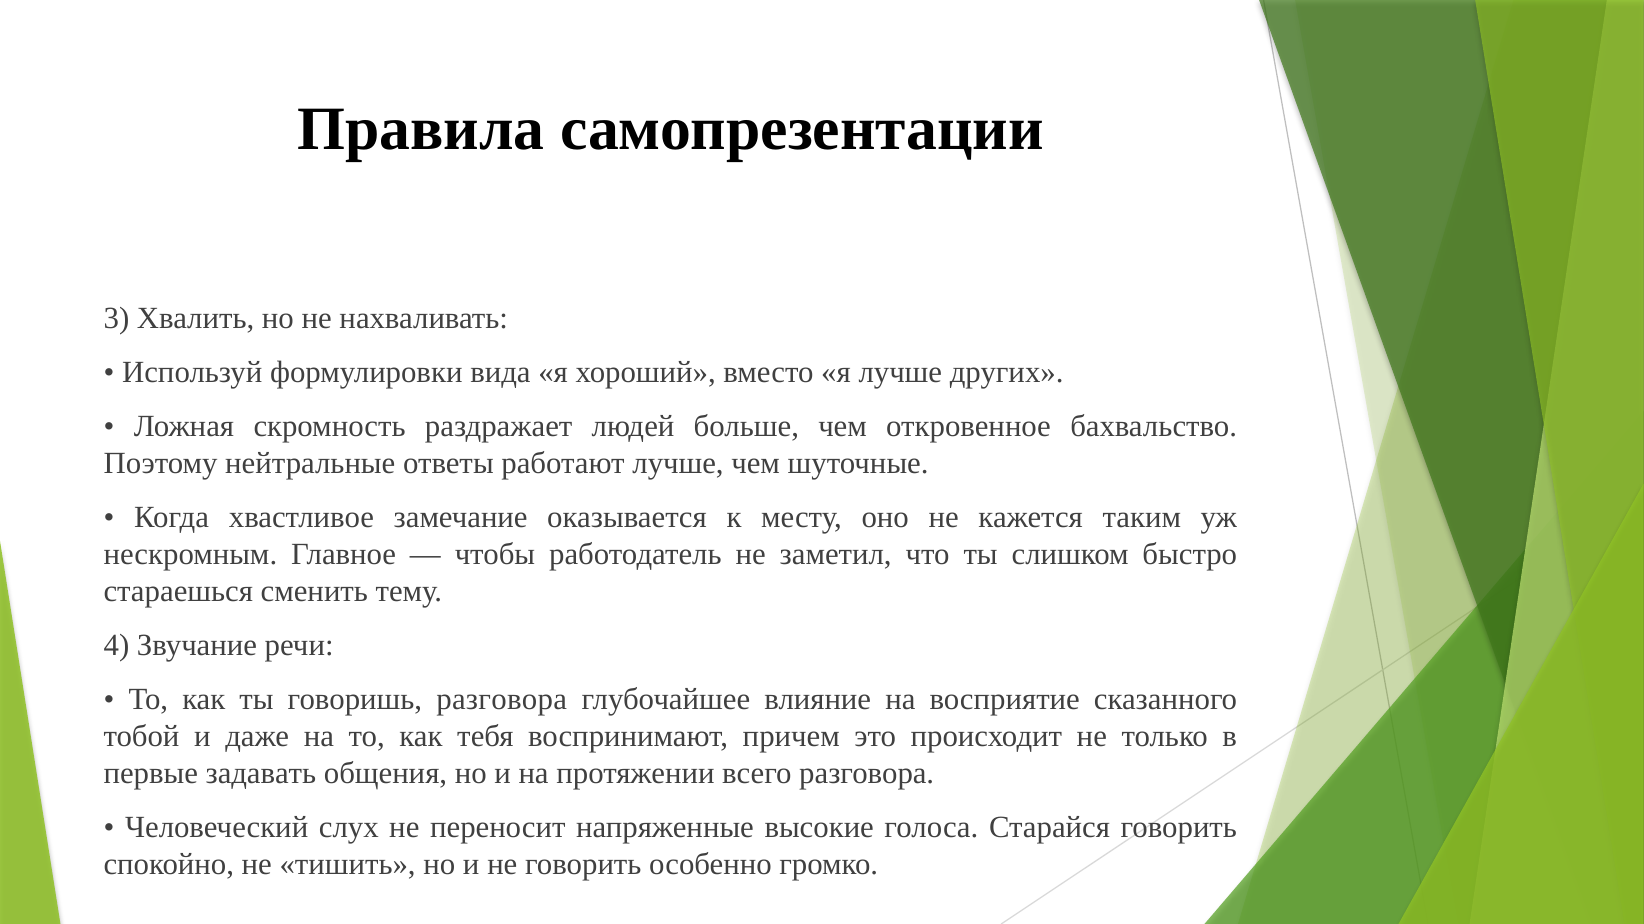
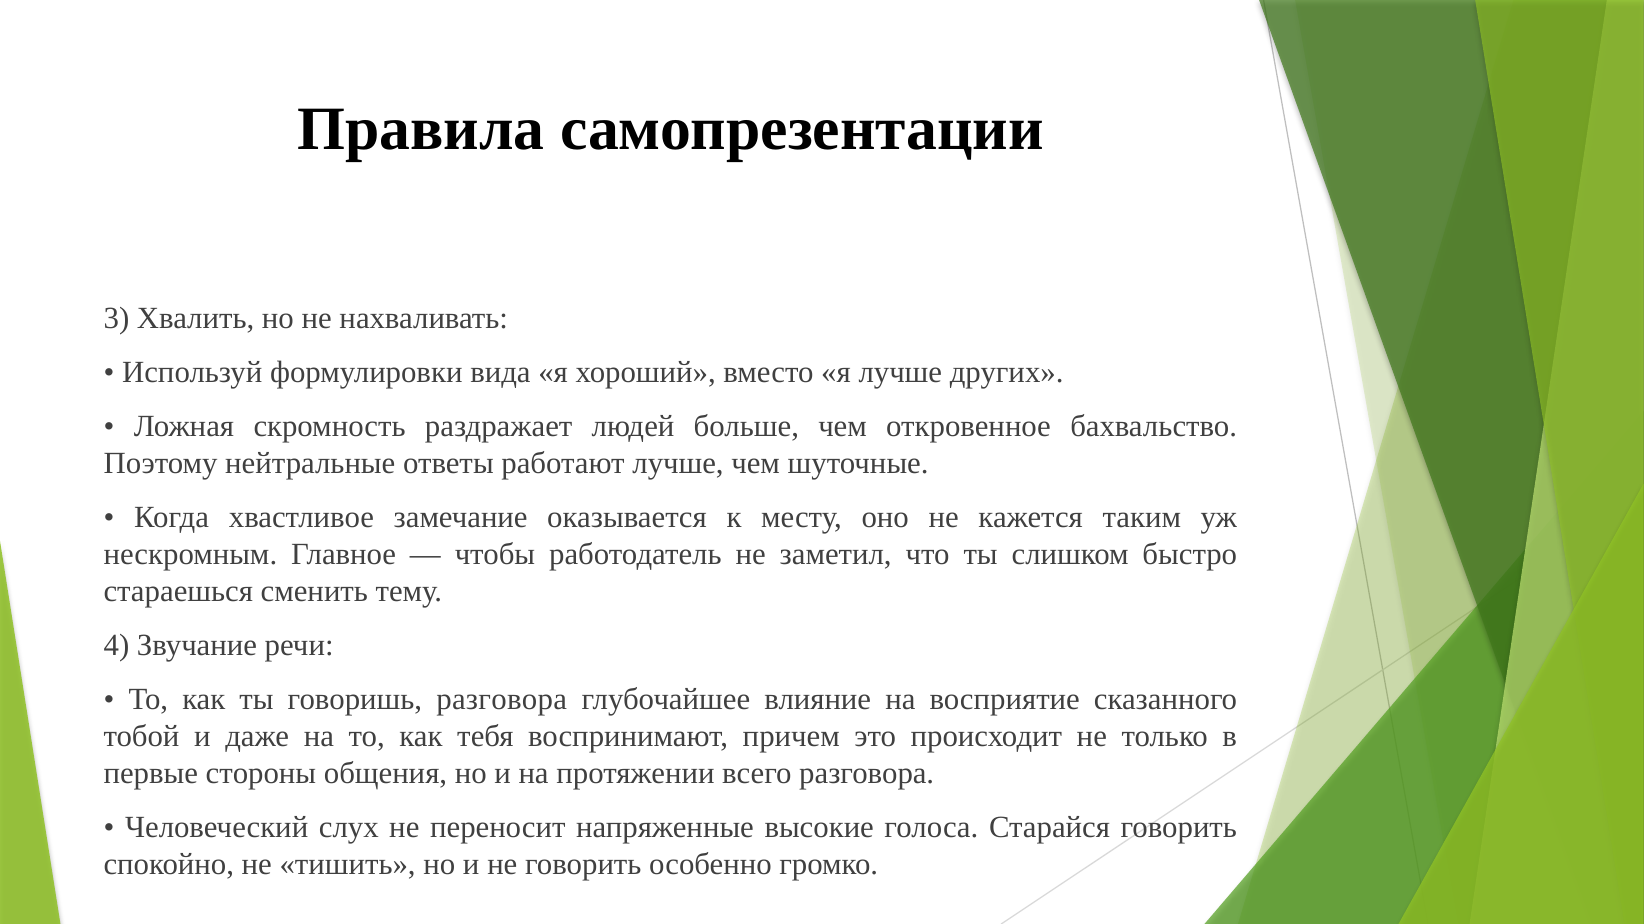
задавать: задавать -> стороны (261, 774)
